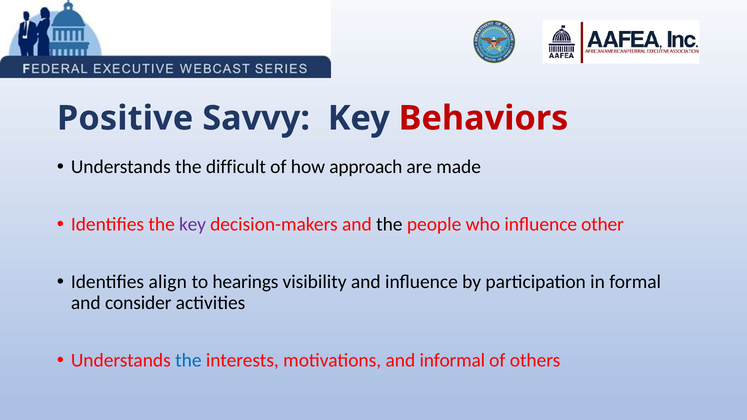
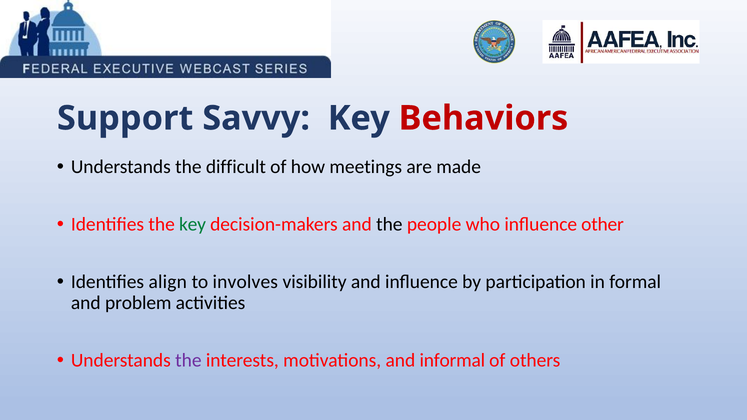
Positive: Positive -> Support (125, 118)
approach: approach -> meetings (366, 167)
key colour: purple -> green (193, 224)
hearings: hearings -> involves (245, 282)
consider: consider -> problem (138, 303)
the colour: blue -> purple (188, 361)
